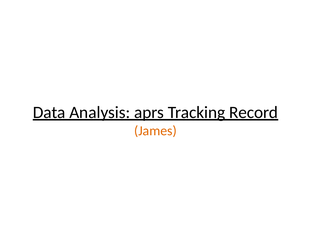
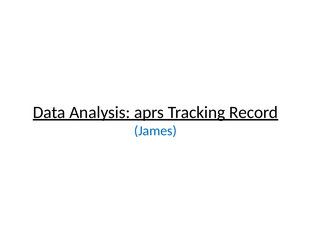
James colour: orange -> blue (155, 131)
